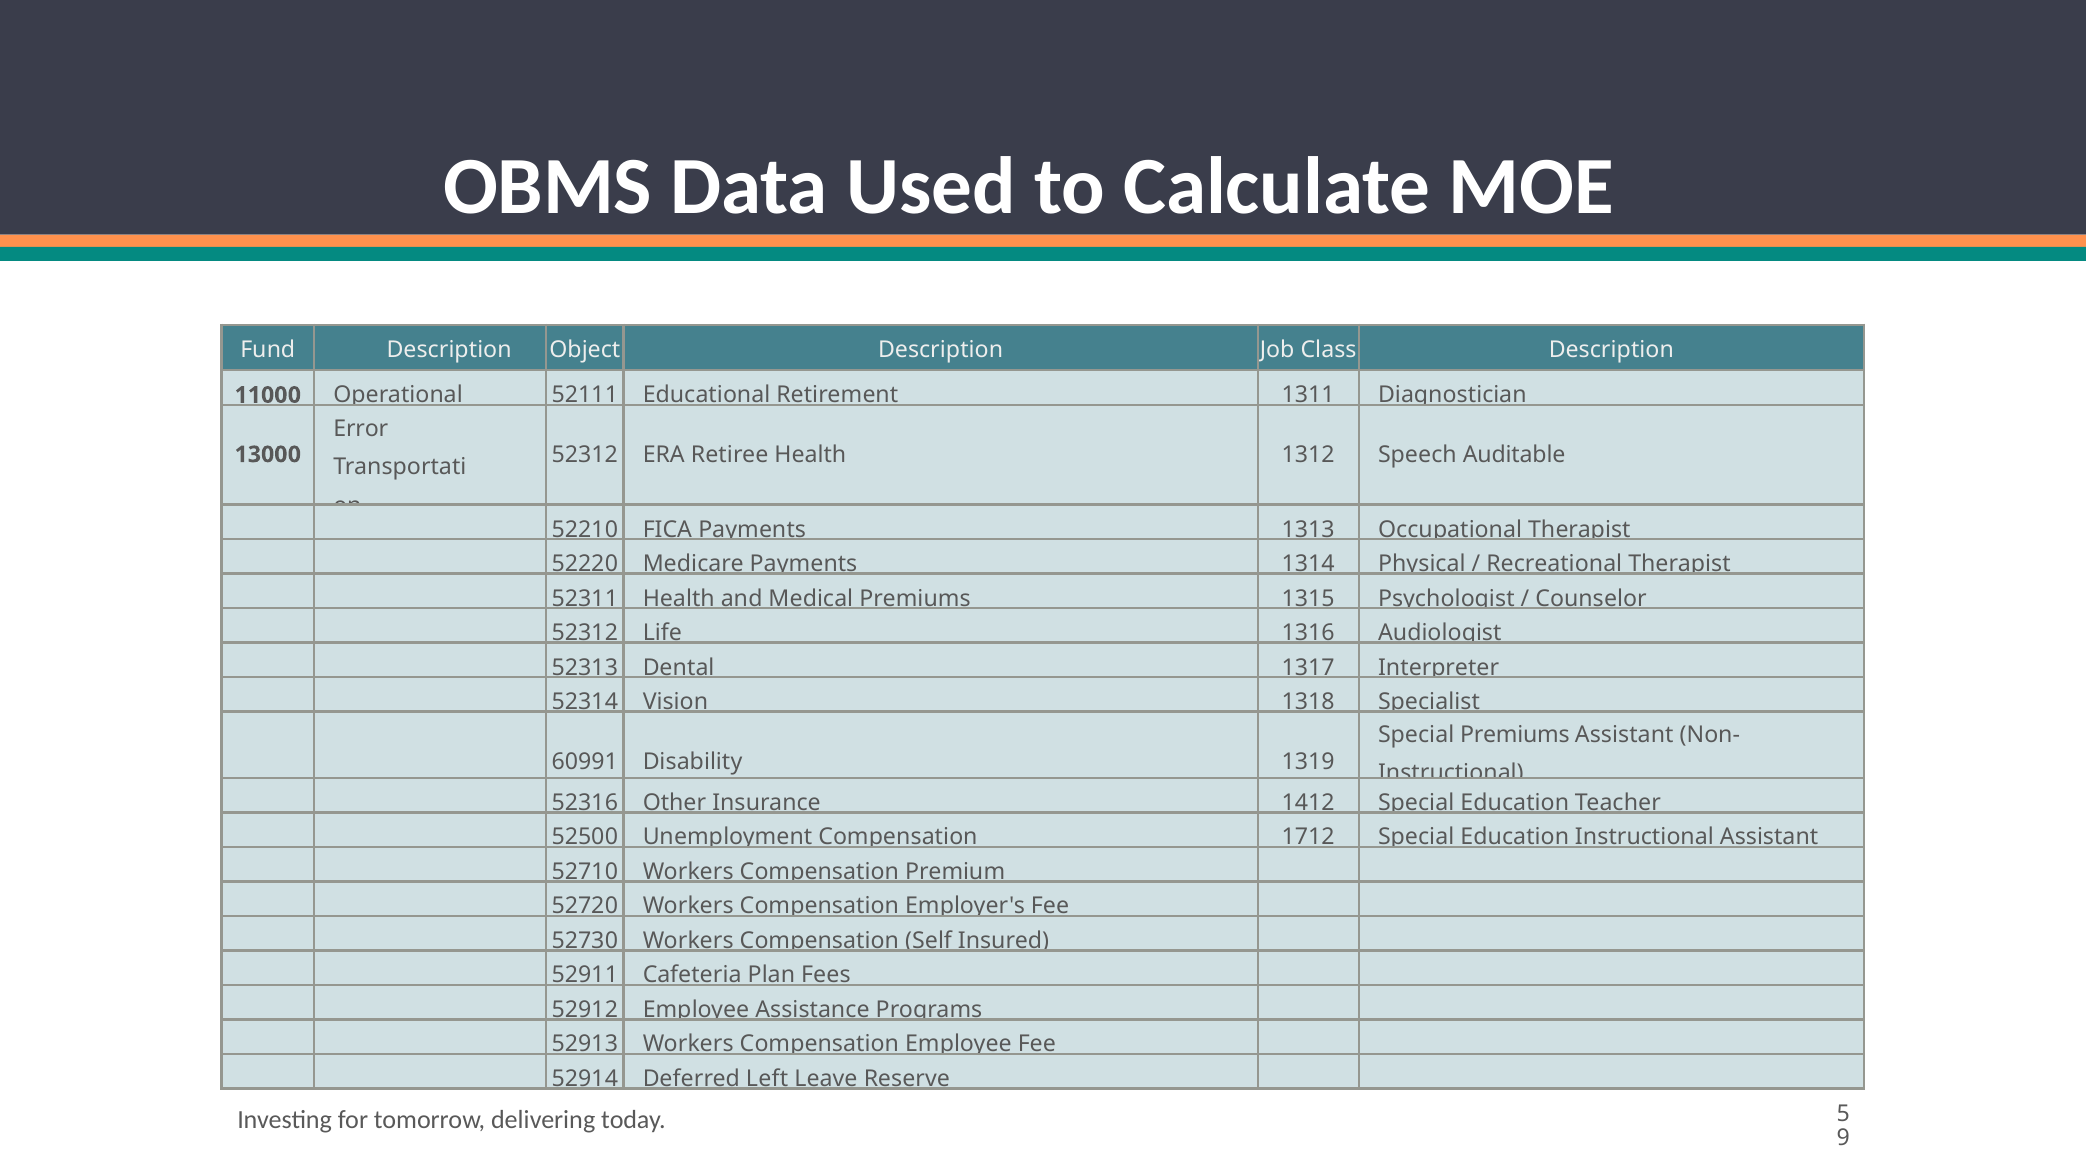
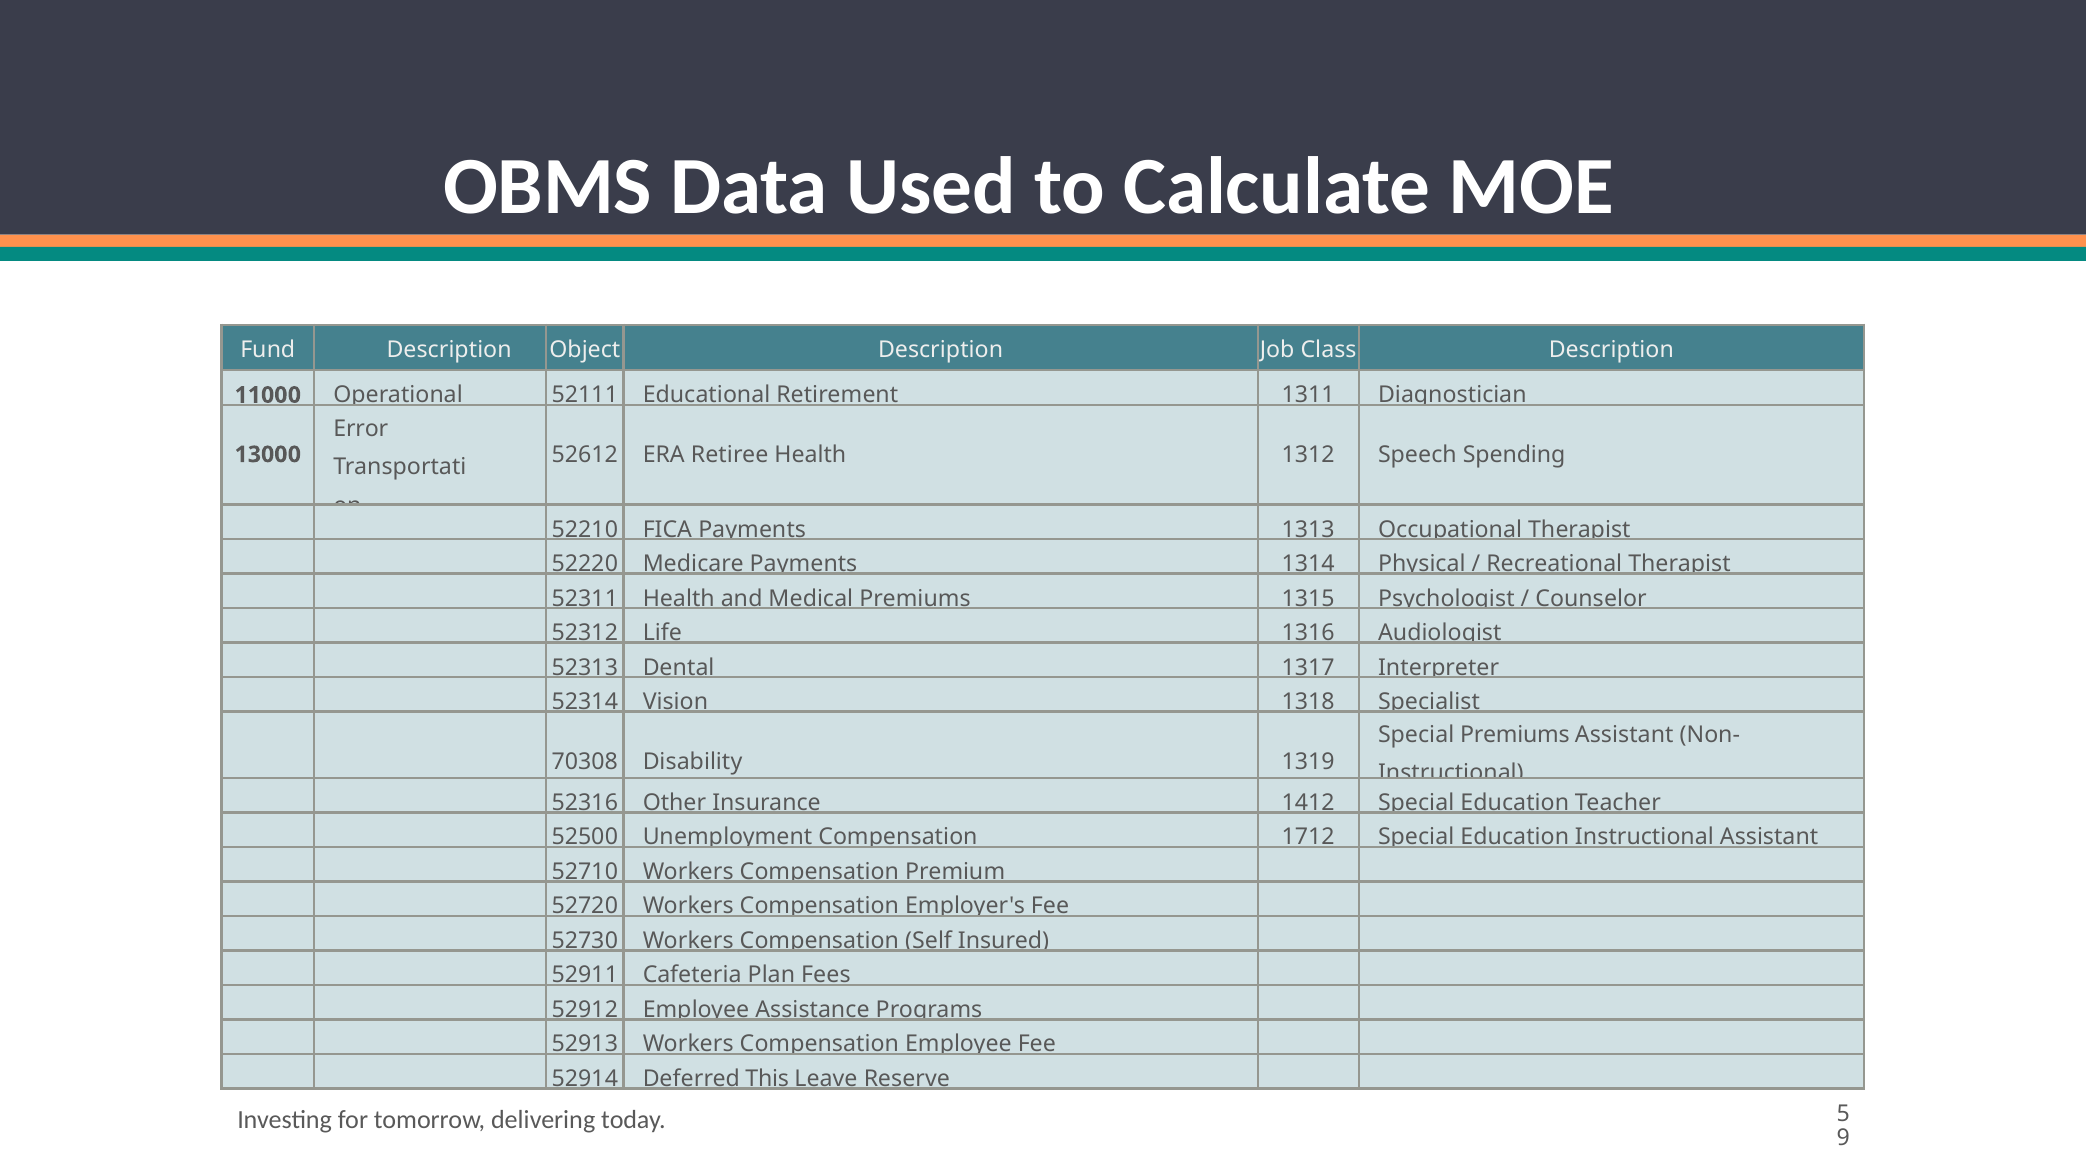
52312: 52312 -> 52612 (585, 454)
Auditable: Auditable -> Spending (1514, 454)
60991: 60991 -> 70308 (585, 761)
Left: Left -> This (767, 1078)
